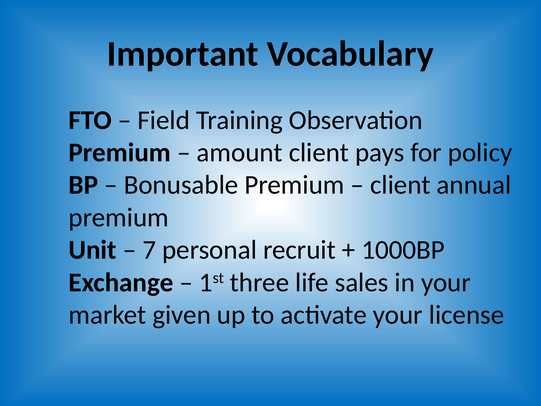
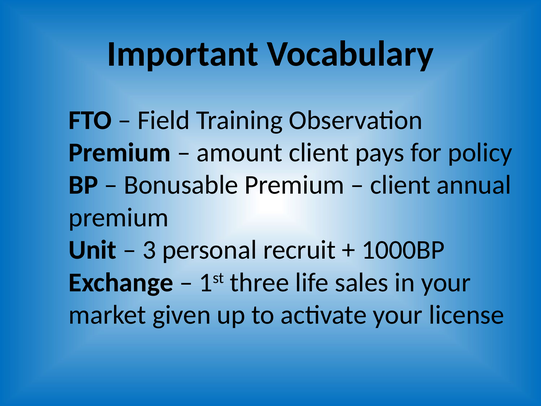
7: 7 -> 3 (149, 250)
